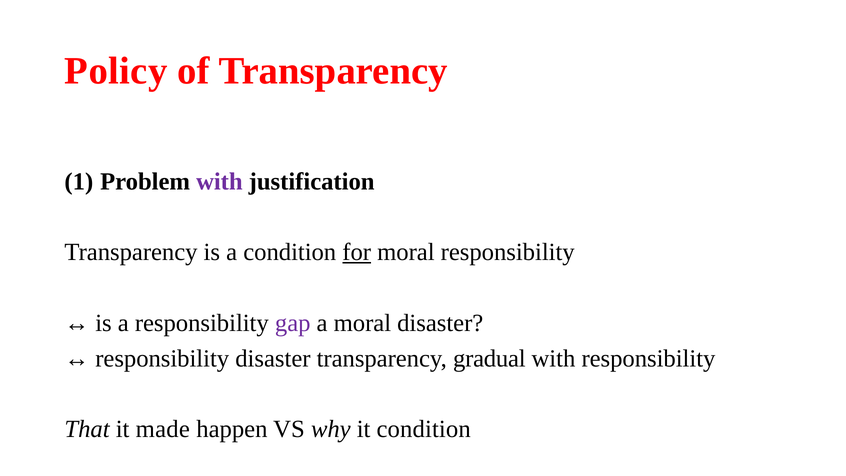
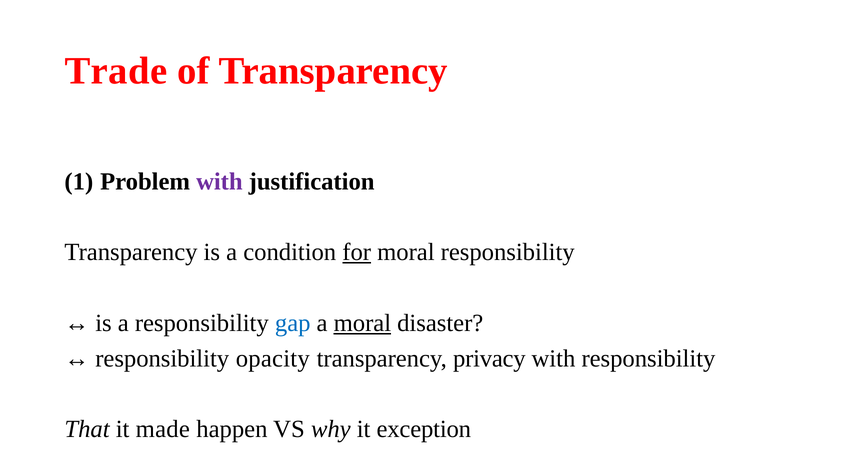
Policy: Policy -> Trade (116, 71)
gap colour: purple -> blue (293, 323)
moral underline: none -> present (362, 323)
responsibility disaster: disaster -> opacity (273, 358)
gradual: gradual -> privacy (489, 358)
it condition: condition -> exception (424, 429)
